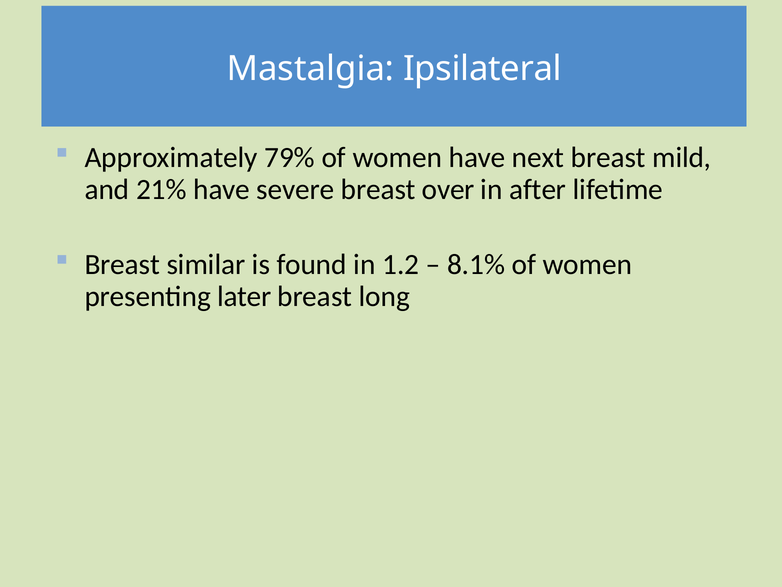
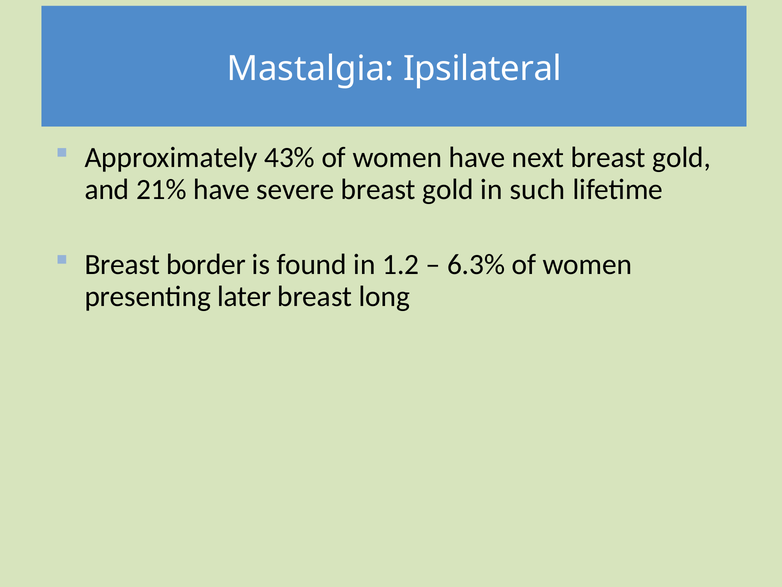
79%: 79% -> 43% (290, 158)
mild: mild -> gold (682, 158)
severe breast over: over -> gold (448, 189)
after: after -> such (537, 189)
similar: similar -> border (206, 264)
8.1%: 8.1% -> 6.3% (476, 264)
